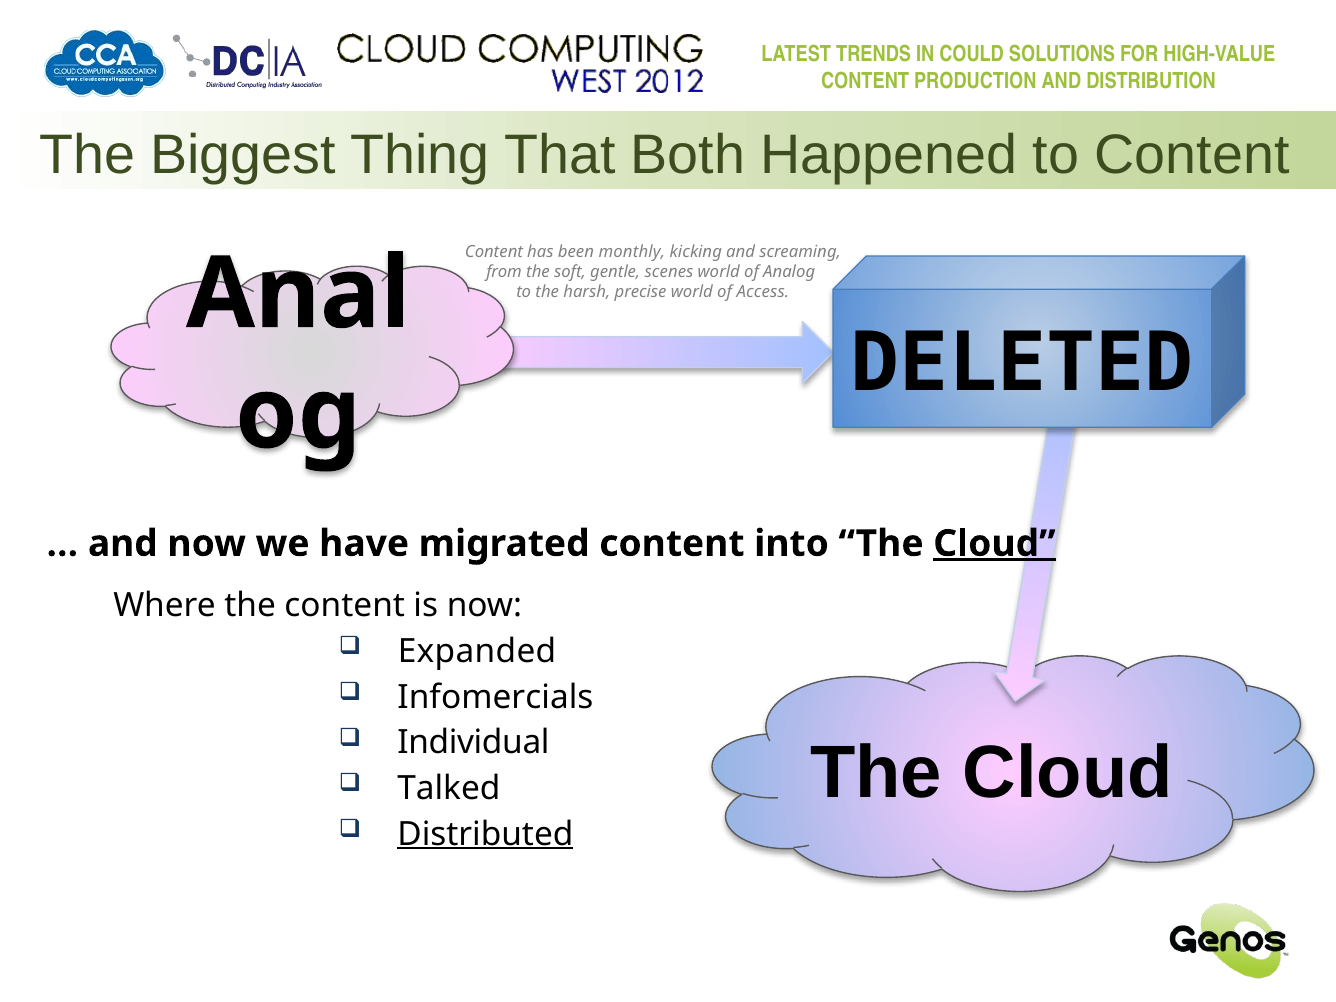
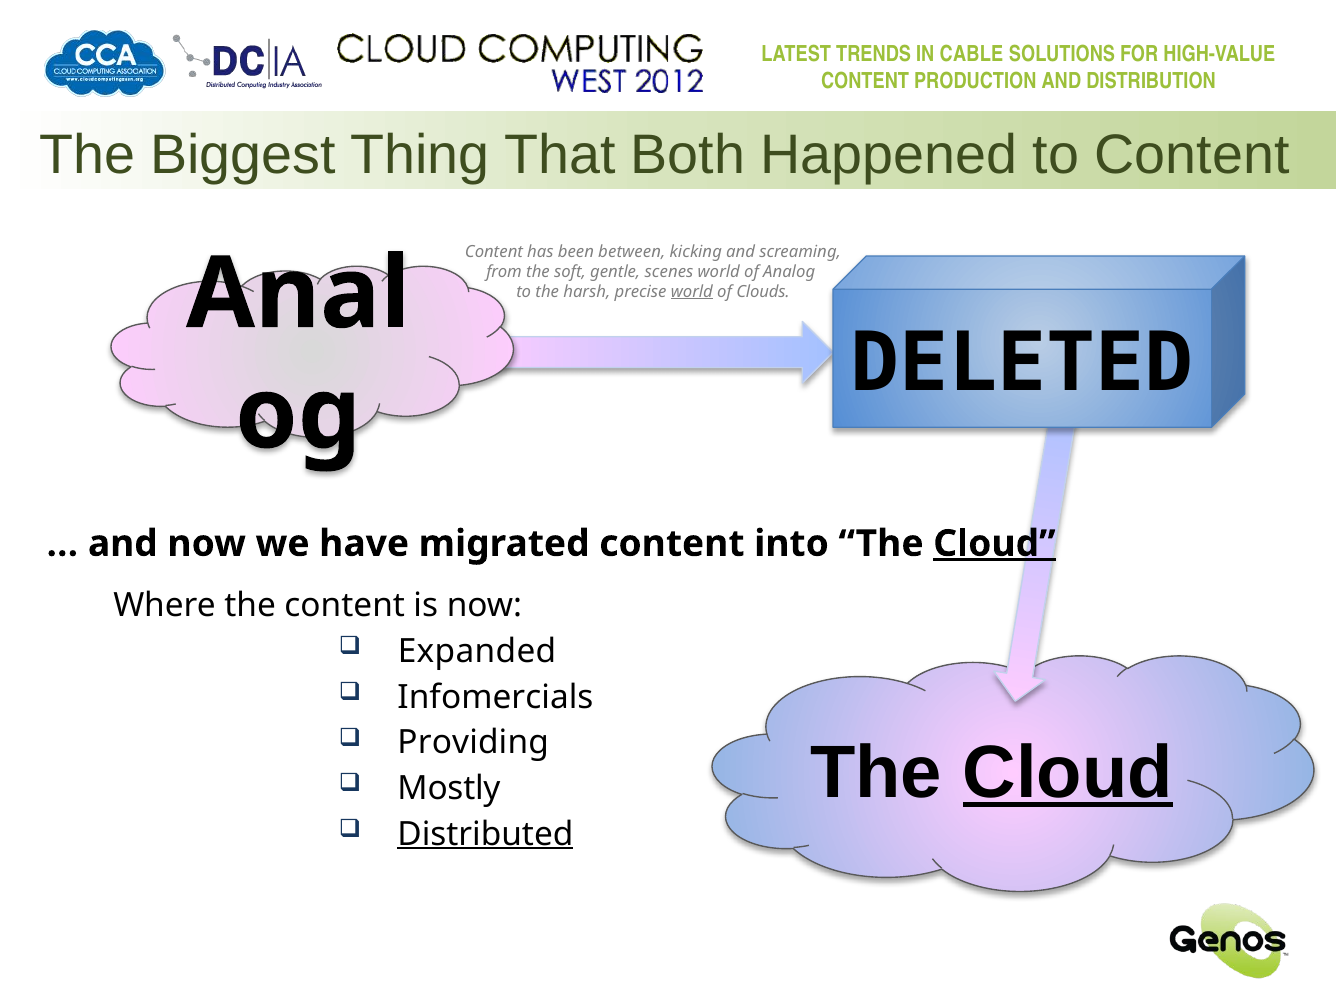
COULD: COULD -> CABLE (971, 54)
monthly: monthly -> between (632, 252)
world underline: none -> present (692, 292)
Access: Access -> Clouds (763, 292)
Individual: Individual -> Providing (473, 743)
Cloud underline: none -> present (1068, 773)
Talked: Talked -> Mostly (449, 788)
